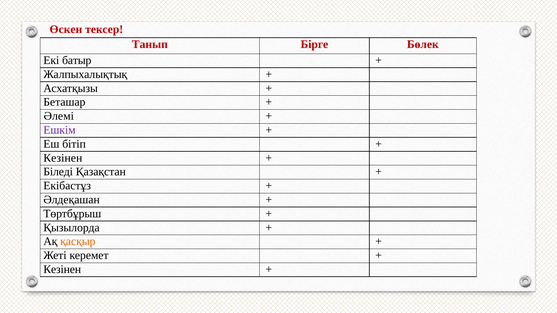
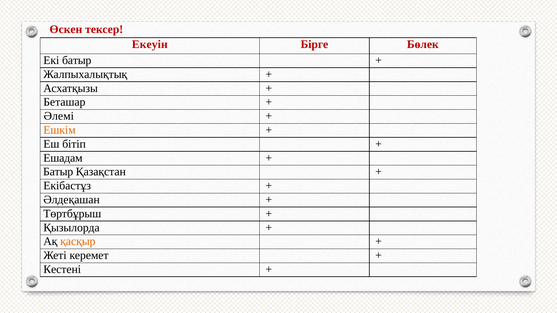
Танып: Танып -> Екеуін (150, 44)
Ешкім colour: purple -> orange (59, 130)
Кезінен: Кезінен -> Ешадам (63, 158)
Біледі: Біледі -> Батыр (58, 172)
Кезінен: Кезінен -> Кестені (62, 270)
